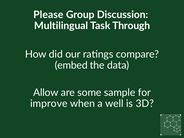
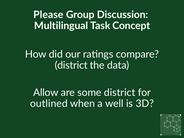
Through: Through -> Concept (131, 26)
embed: embed -> district (71, 65)
some sample: sample -> district (120, 93)
improve: improve -> outlined (49, 104)
